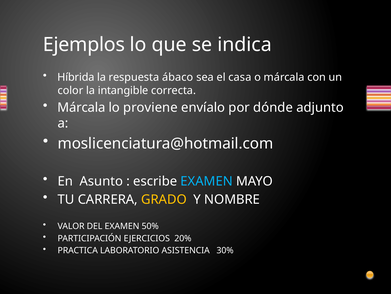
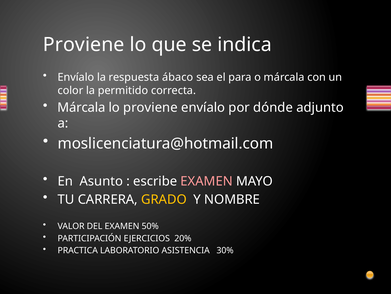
Ejemplos: Ejemplos -> Proviene (84, 45)
Híbrida: Híbrida -> Envíalo (76, 77)
casa: casa -> para (240, 77)
intangible: intangible -> permitido (123, 90)
EXAMEN colour: light blue -> pink (207, 181)
